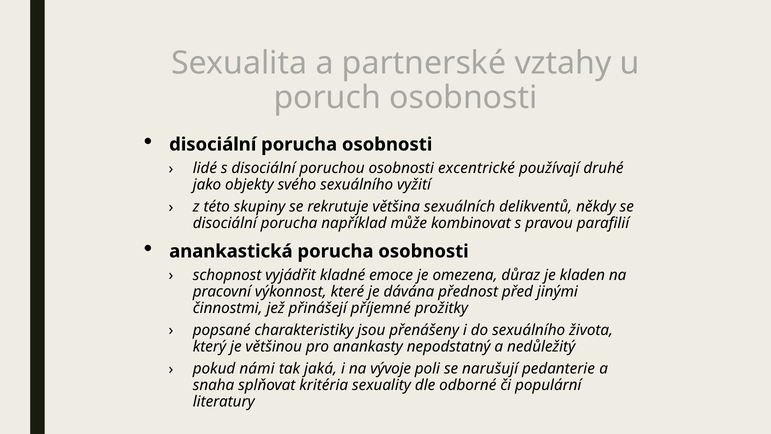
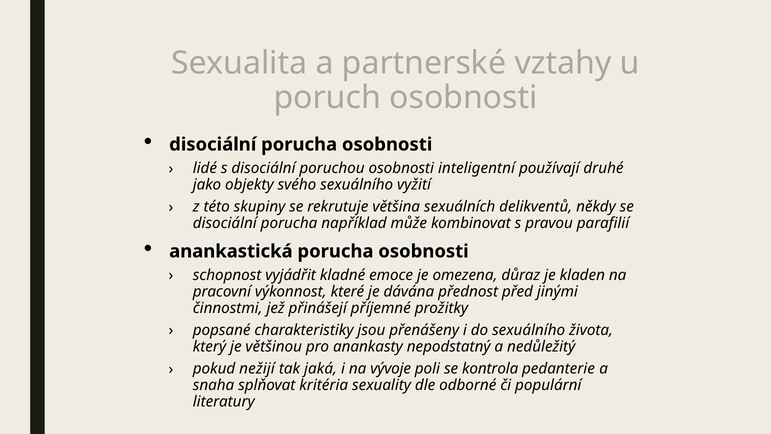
excentrické: excentrické -> inteligentní (477, 168)
námi: námi -> nežijí (257, 369)
narušují: narušují -> kontrola (490, 369)
